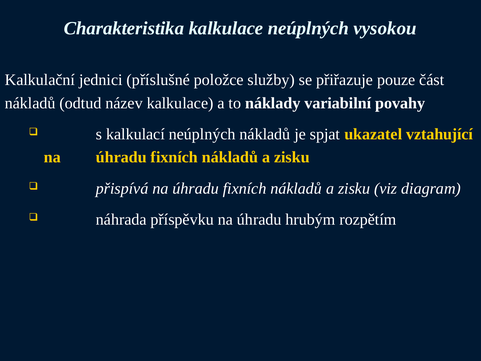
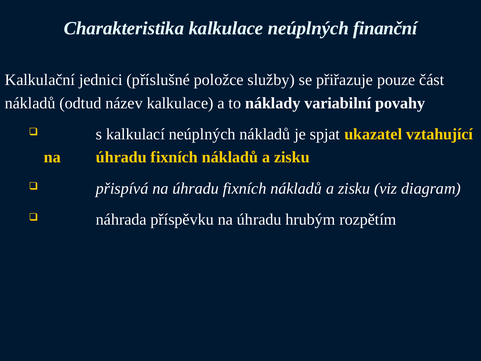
vysokou: vysokou -> finanční (385, 28)
